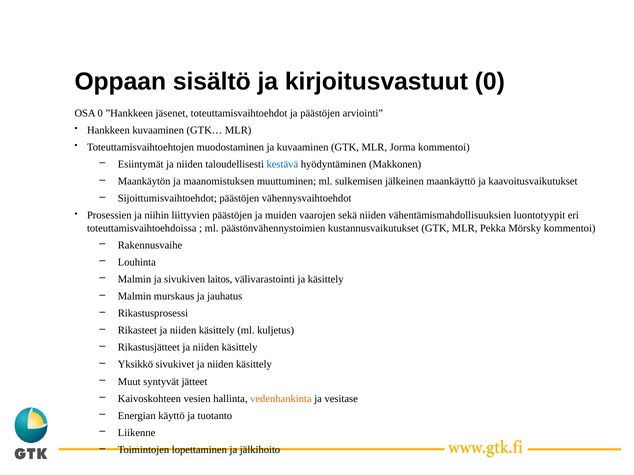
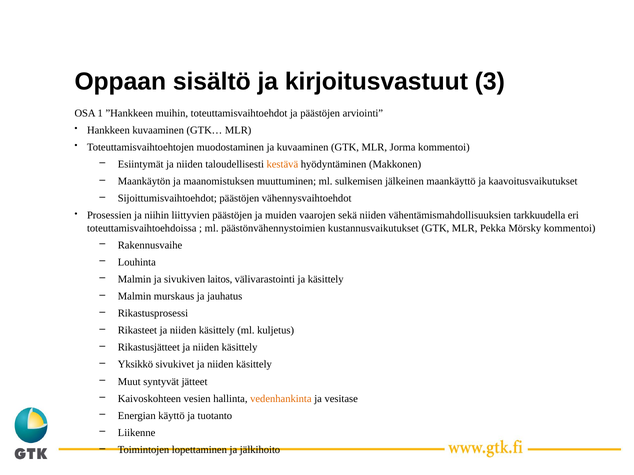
kirjoitusvastuut 0: 0 -> 3 (490, 82)
OSA 0: 0 -> 1 (100, 113)
jäsenet: jäsenet -> muihin (172, 113)
kestävä colour: blue -> orange (282, 164)
luontotyypit: luontotyypit -> tarkkuudella (539, 216)
